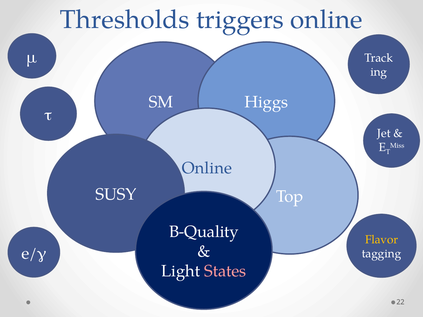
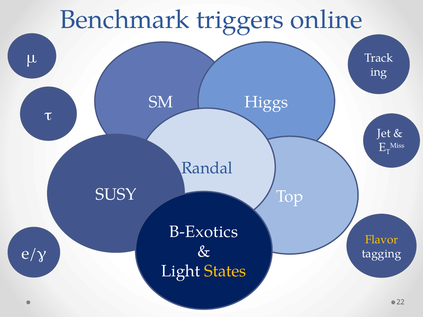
Thresholds: Thresholds -> Benchmark (125, 20)
Online: Online -> Randal (207, 168)
B-Quality: B-Quality -> B-Exotics (204, 232)
States colour: pink -> yellow (225, 271)
